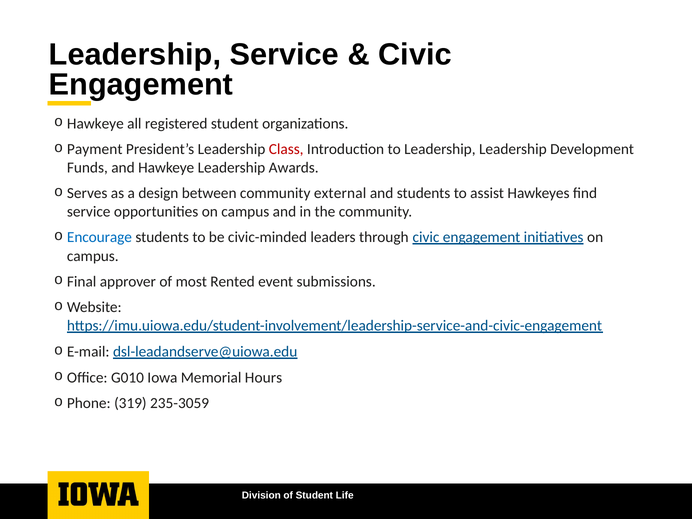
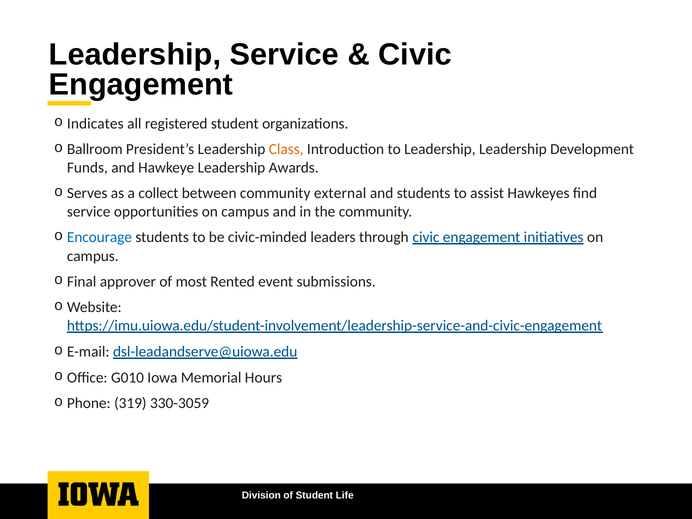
Hawkeye: Hawkeye -> Indicates (95, 124)
Payment: Payment -> Ballroom (95, 149)
Class colour: red -> orange (286, 149)
design: design -> collect (158, 193)
235-3059: 235-3059 -> 330-3059 (180, 403)
